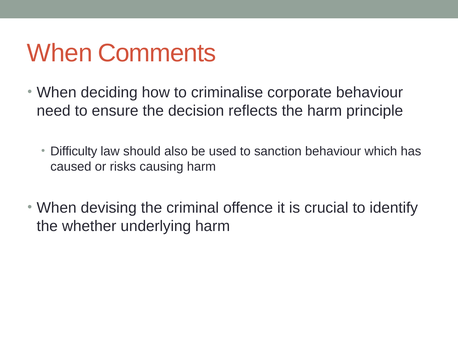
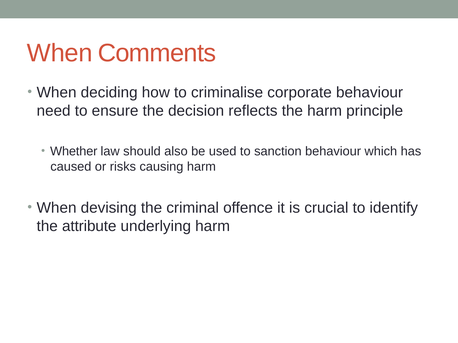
Difficulty: Difficulty -> Whether (74, 152)
whether: whether -> attribute (89, 227)
